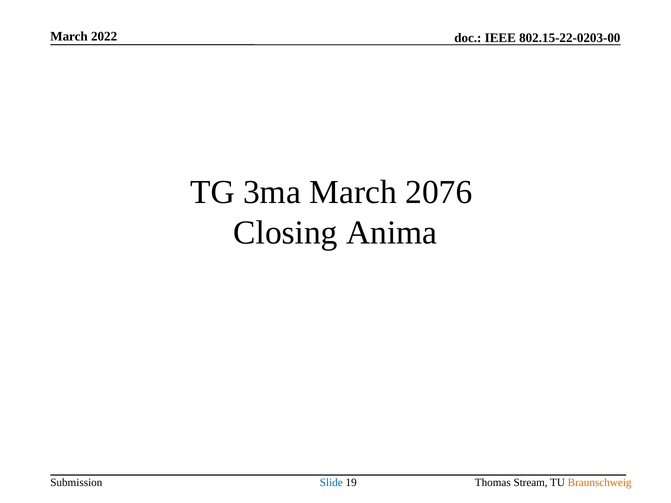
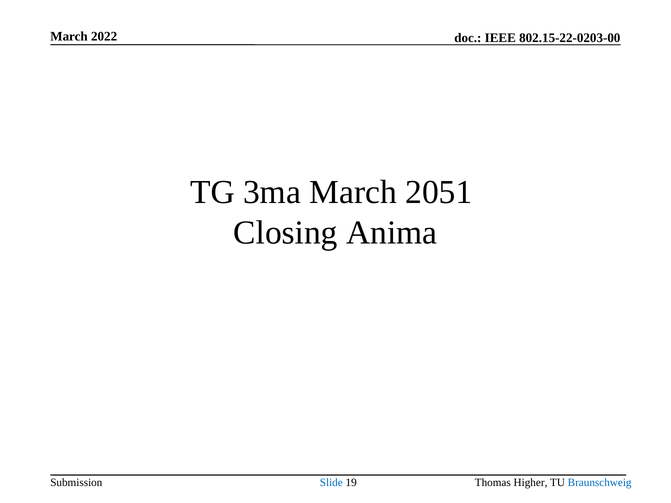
2076: 2076 -> 2051 (439, 192)
Stream: Stream -> Higher (531, 483)
Braunschweig colour: orange -> blue (600, 483)
